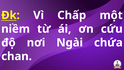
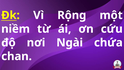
Chấp: Chấp -> Rộng (72, 15)
